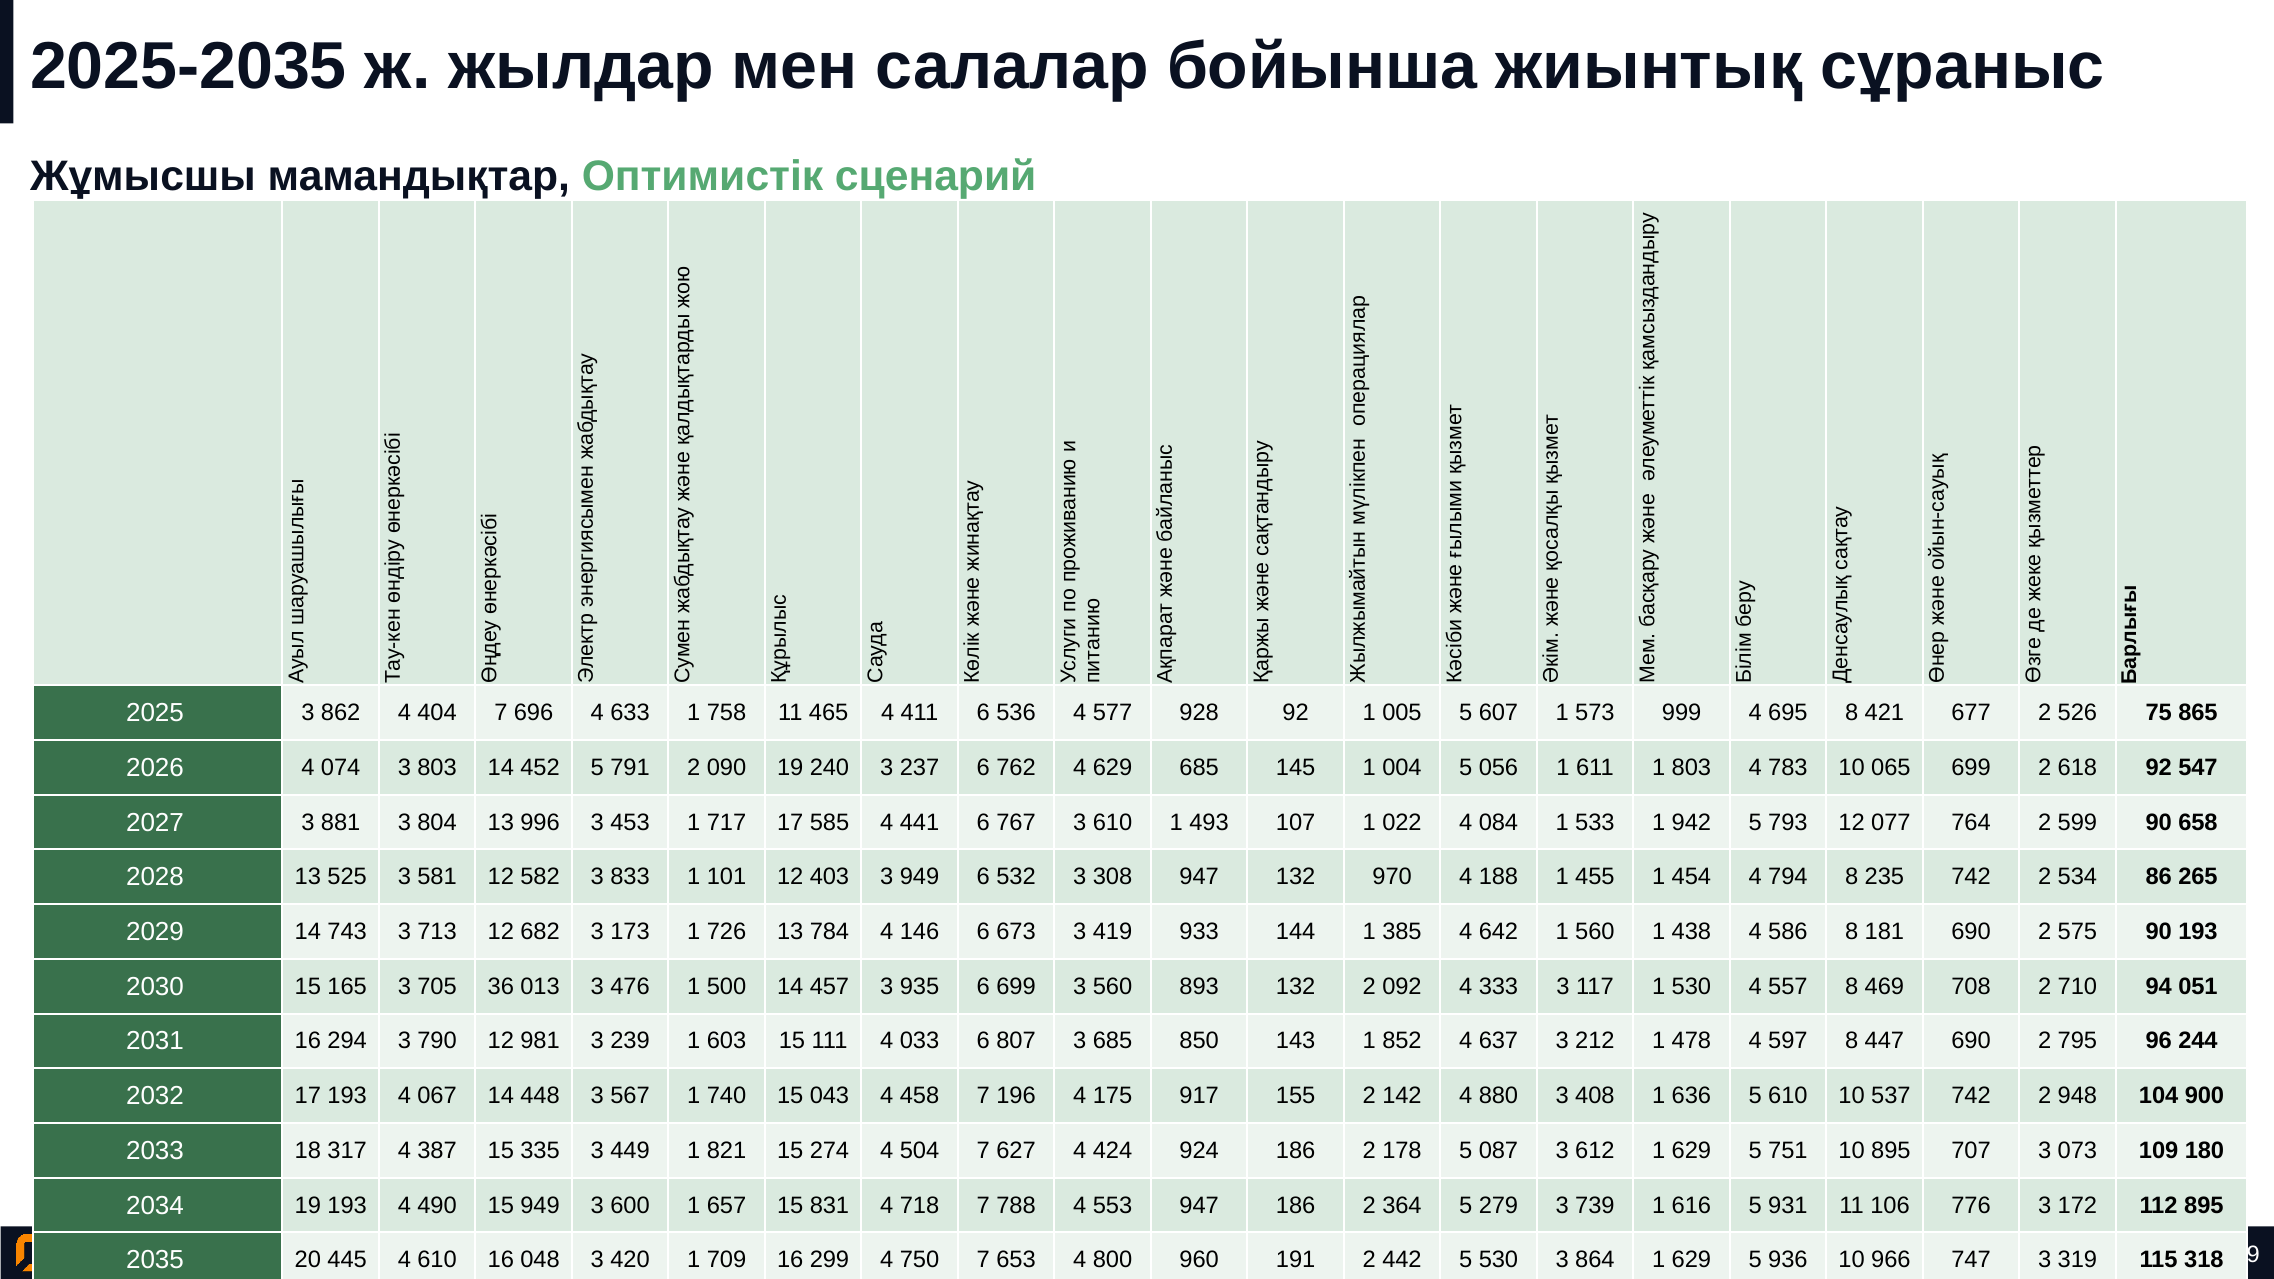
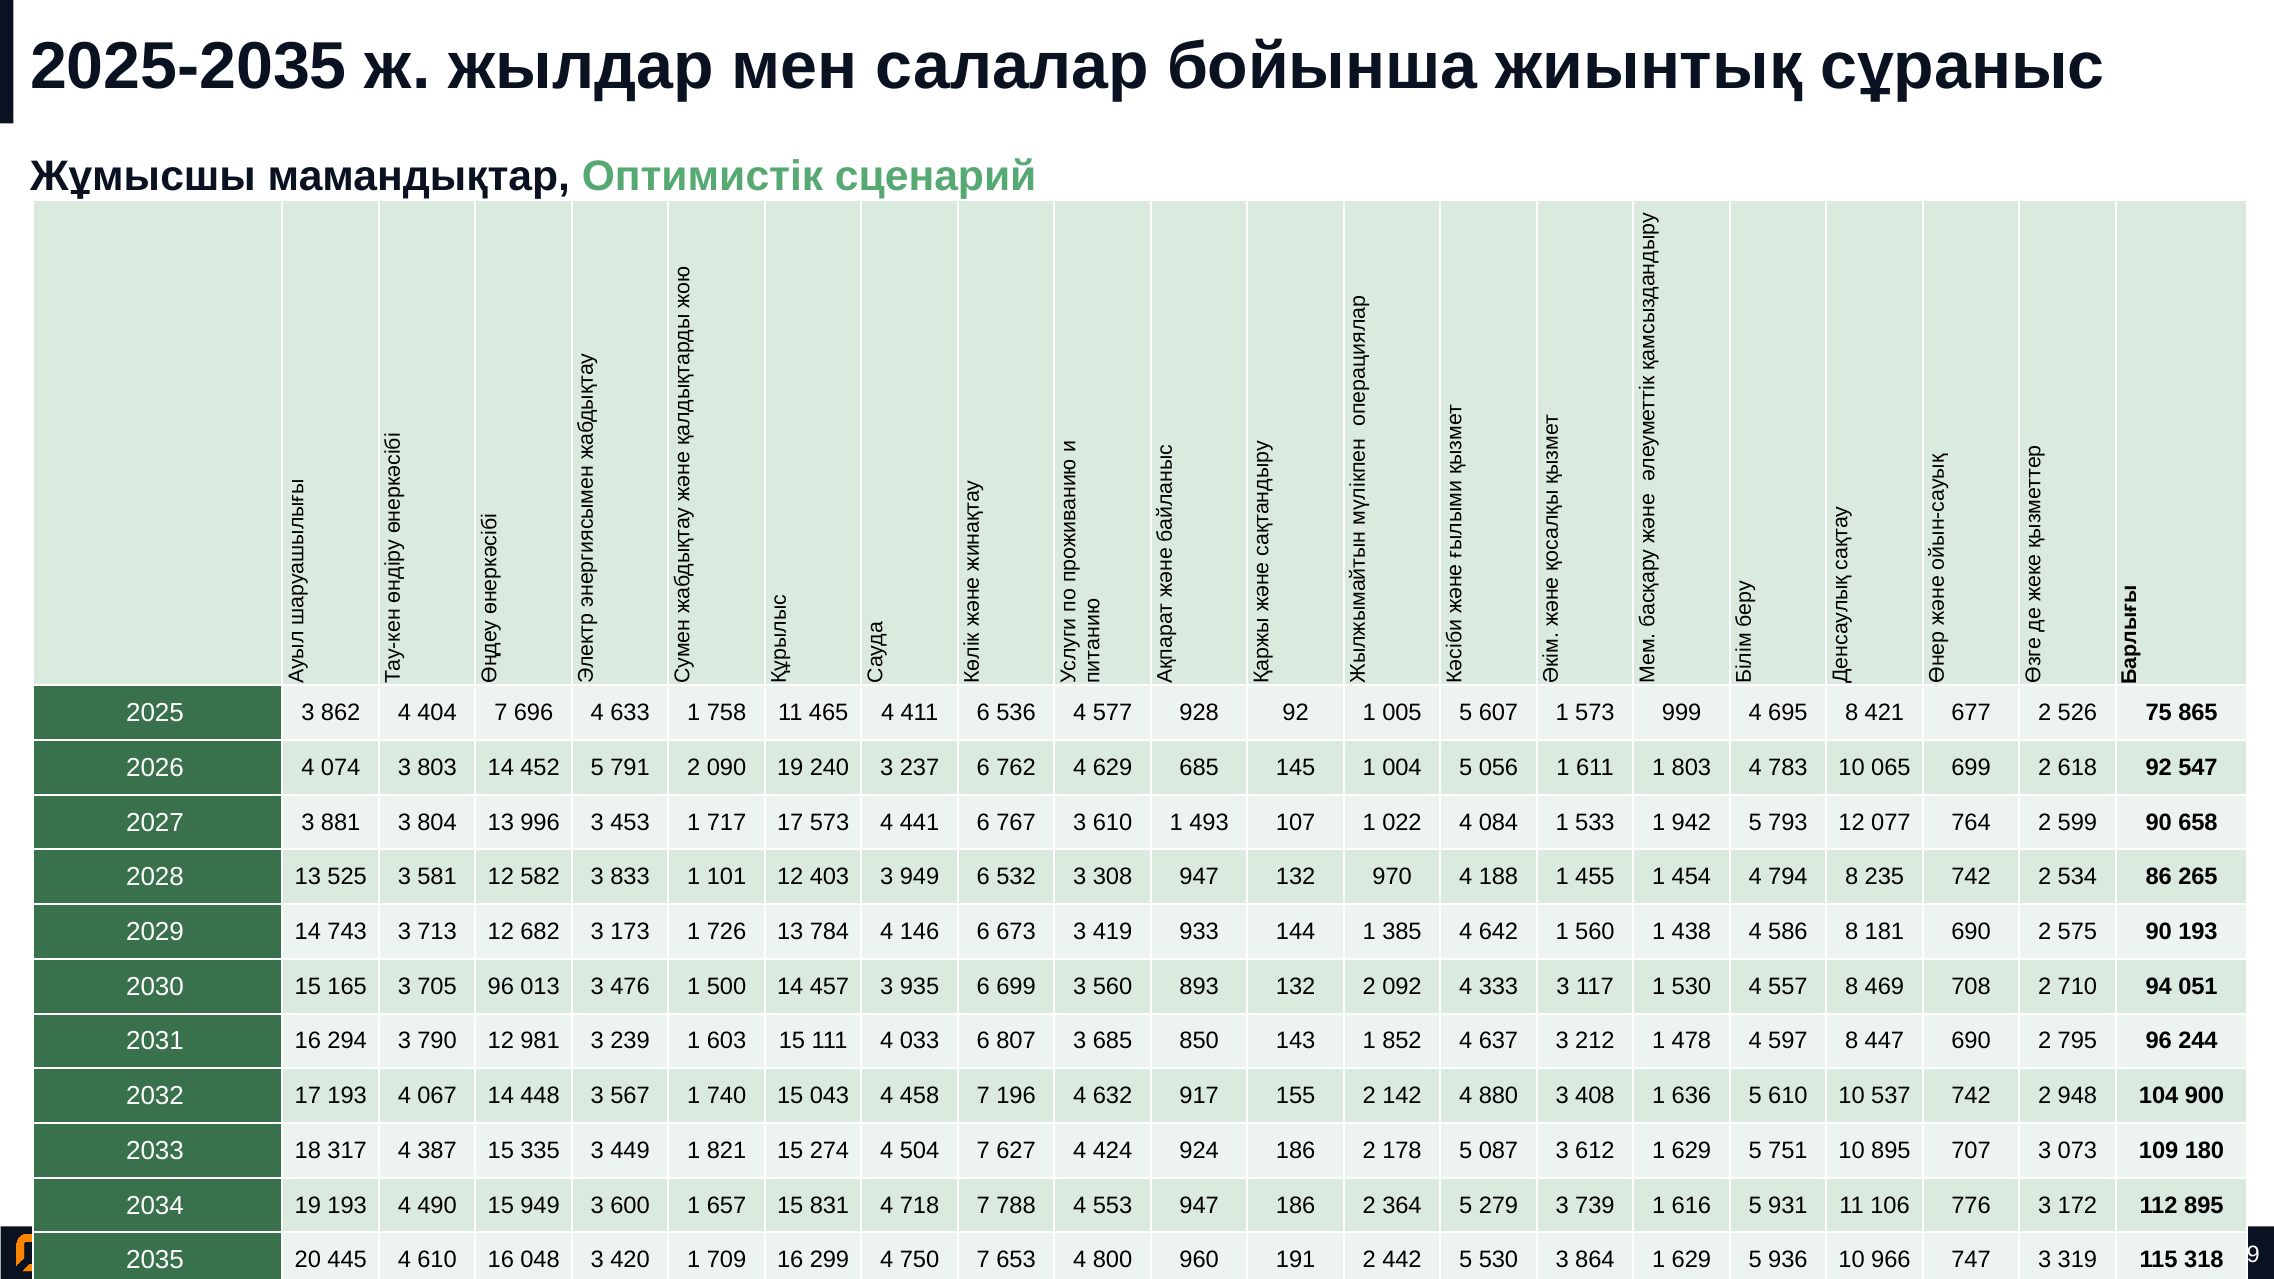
17 585: 585 -> 573 (830, 822)
705 36: 36 -> 96 (501, 987)
175: 175 -> 632 (1113, 1096)
